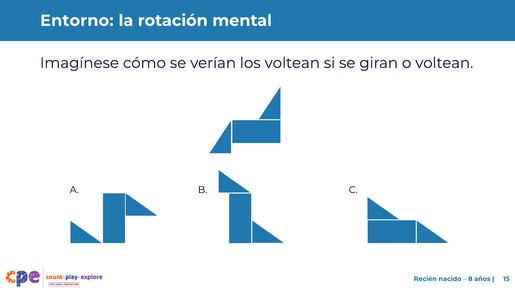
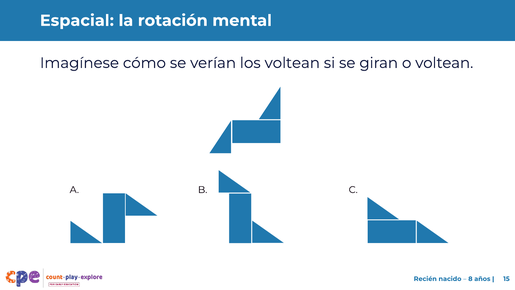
Entorno: Entorno -> Espacial (77, 21)
